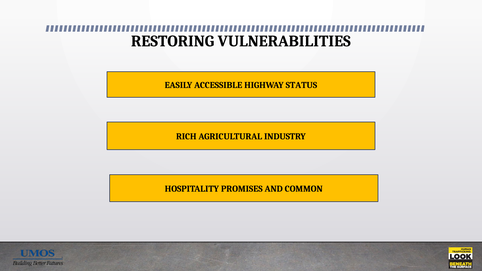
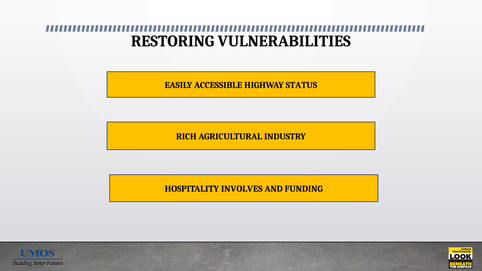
PROMISES: PROMISES -> INVOLVES (242, 189)
COMMON: COMMON -> FUNDING (304, 189)
